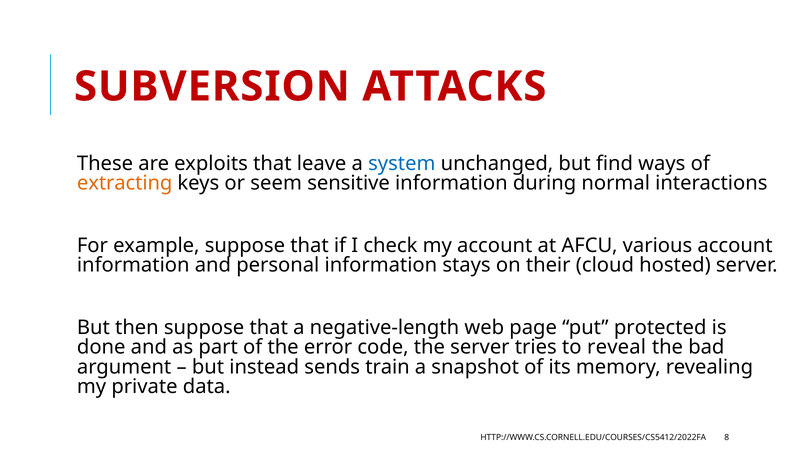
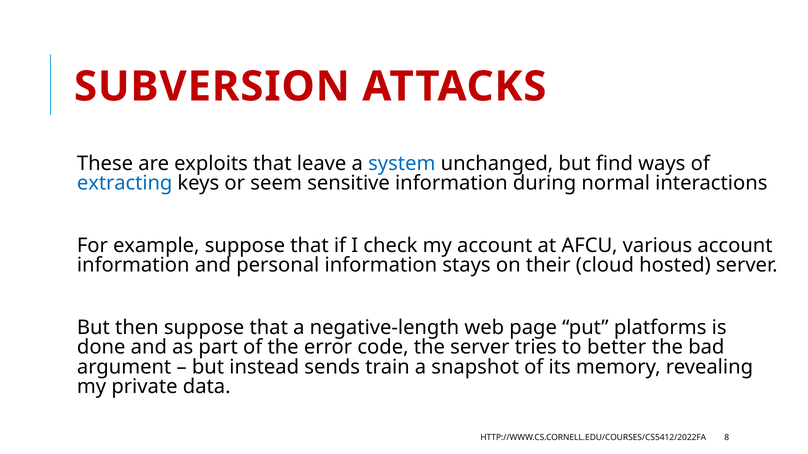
extracting colour: orange -> blue (125, 183)
protected: protected -> platforms (660, 328)
reveal: reveal -> better (617, 348)
